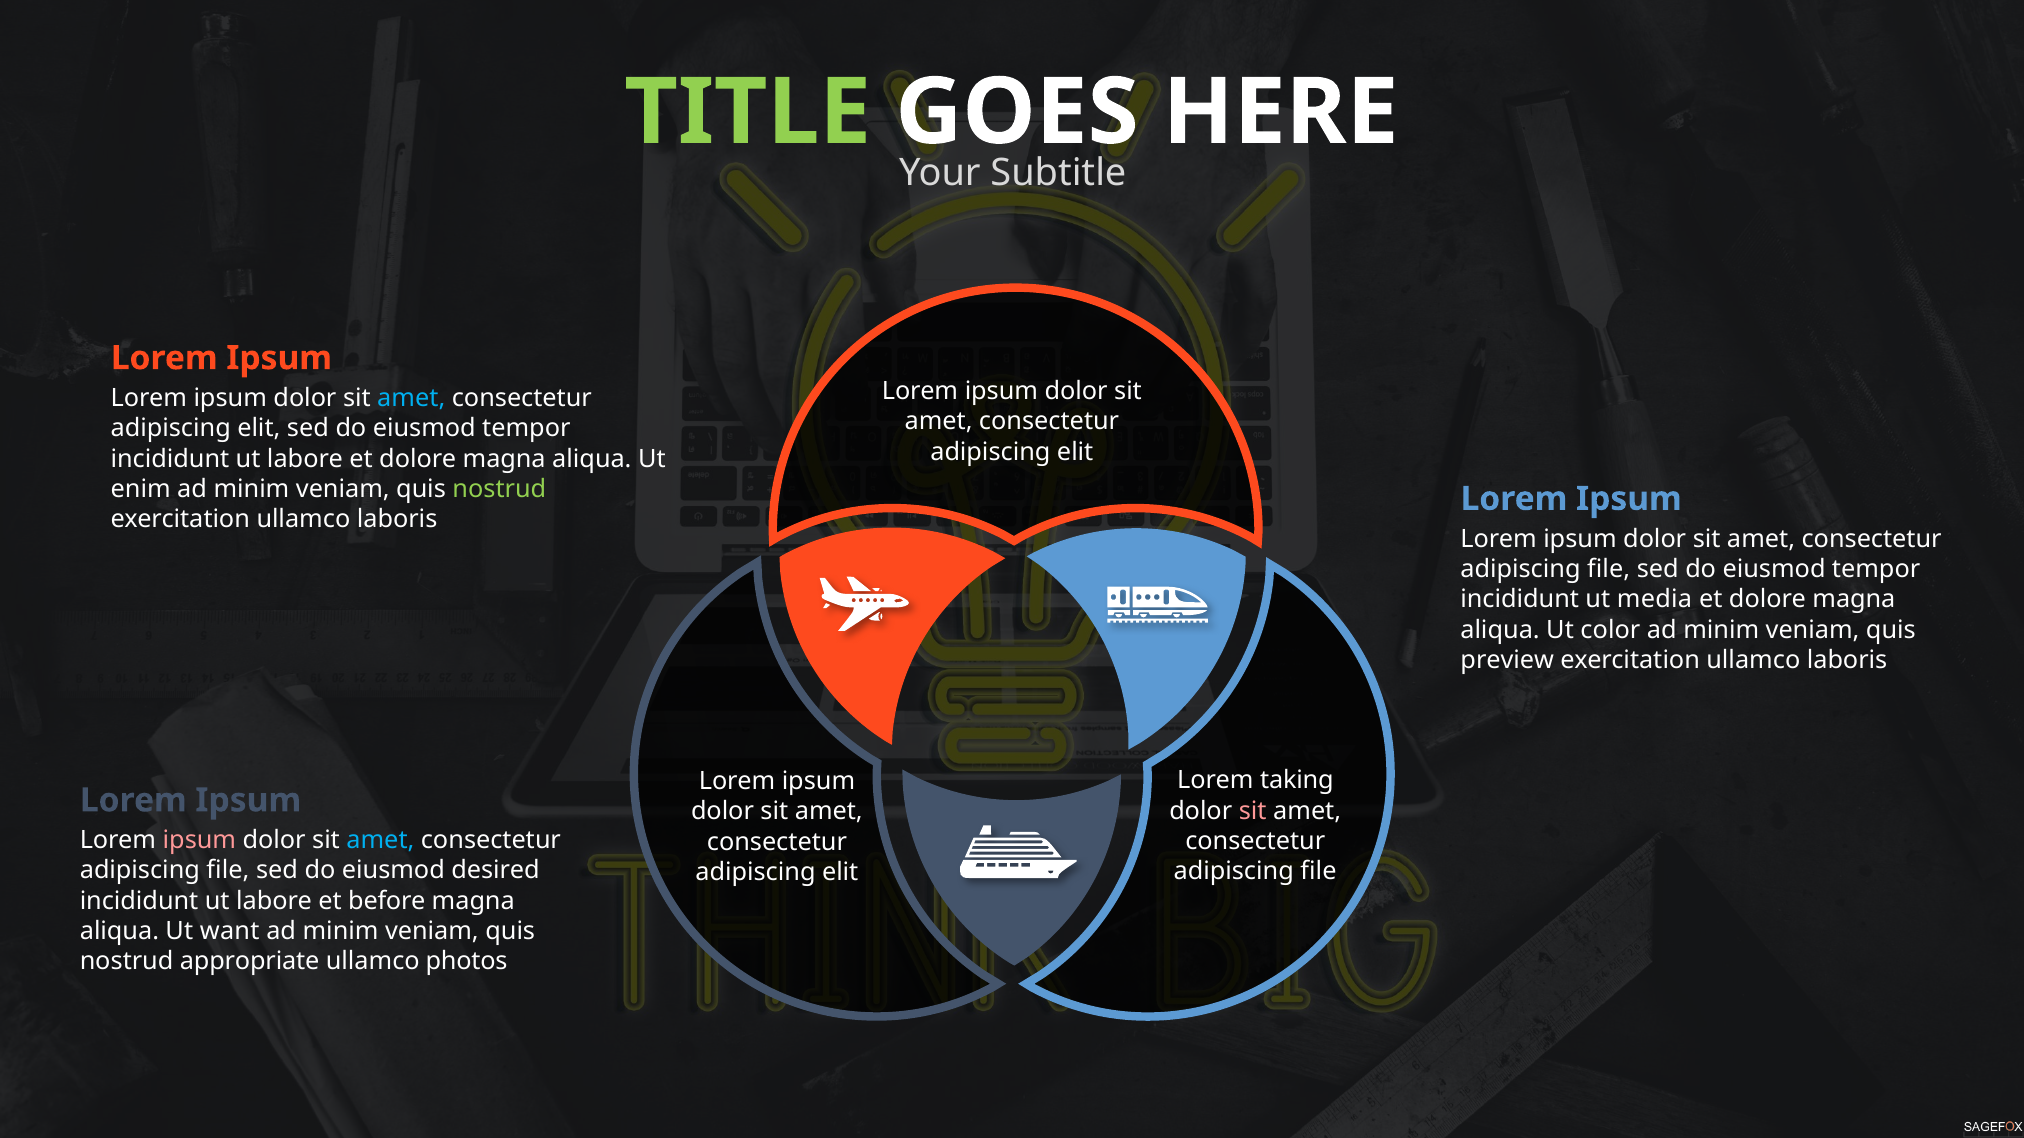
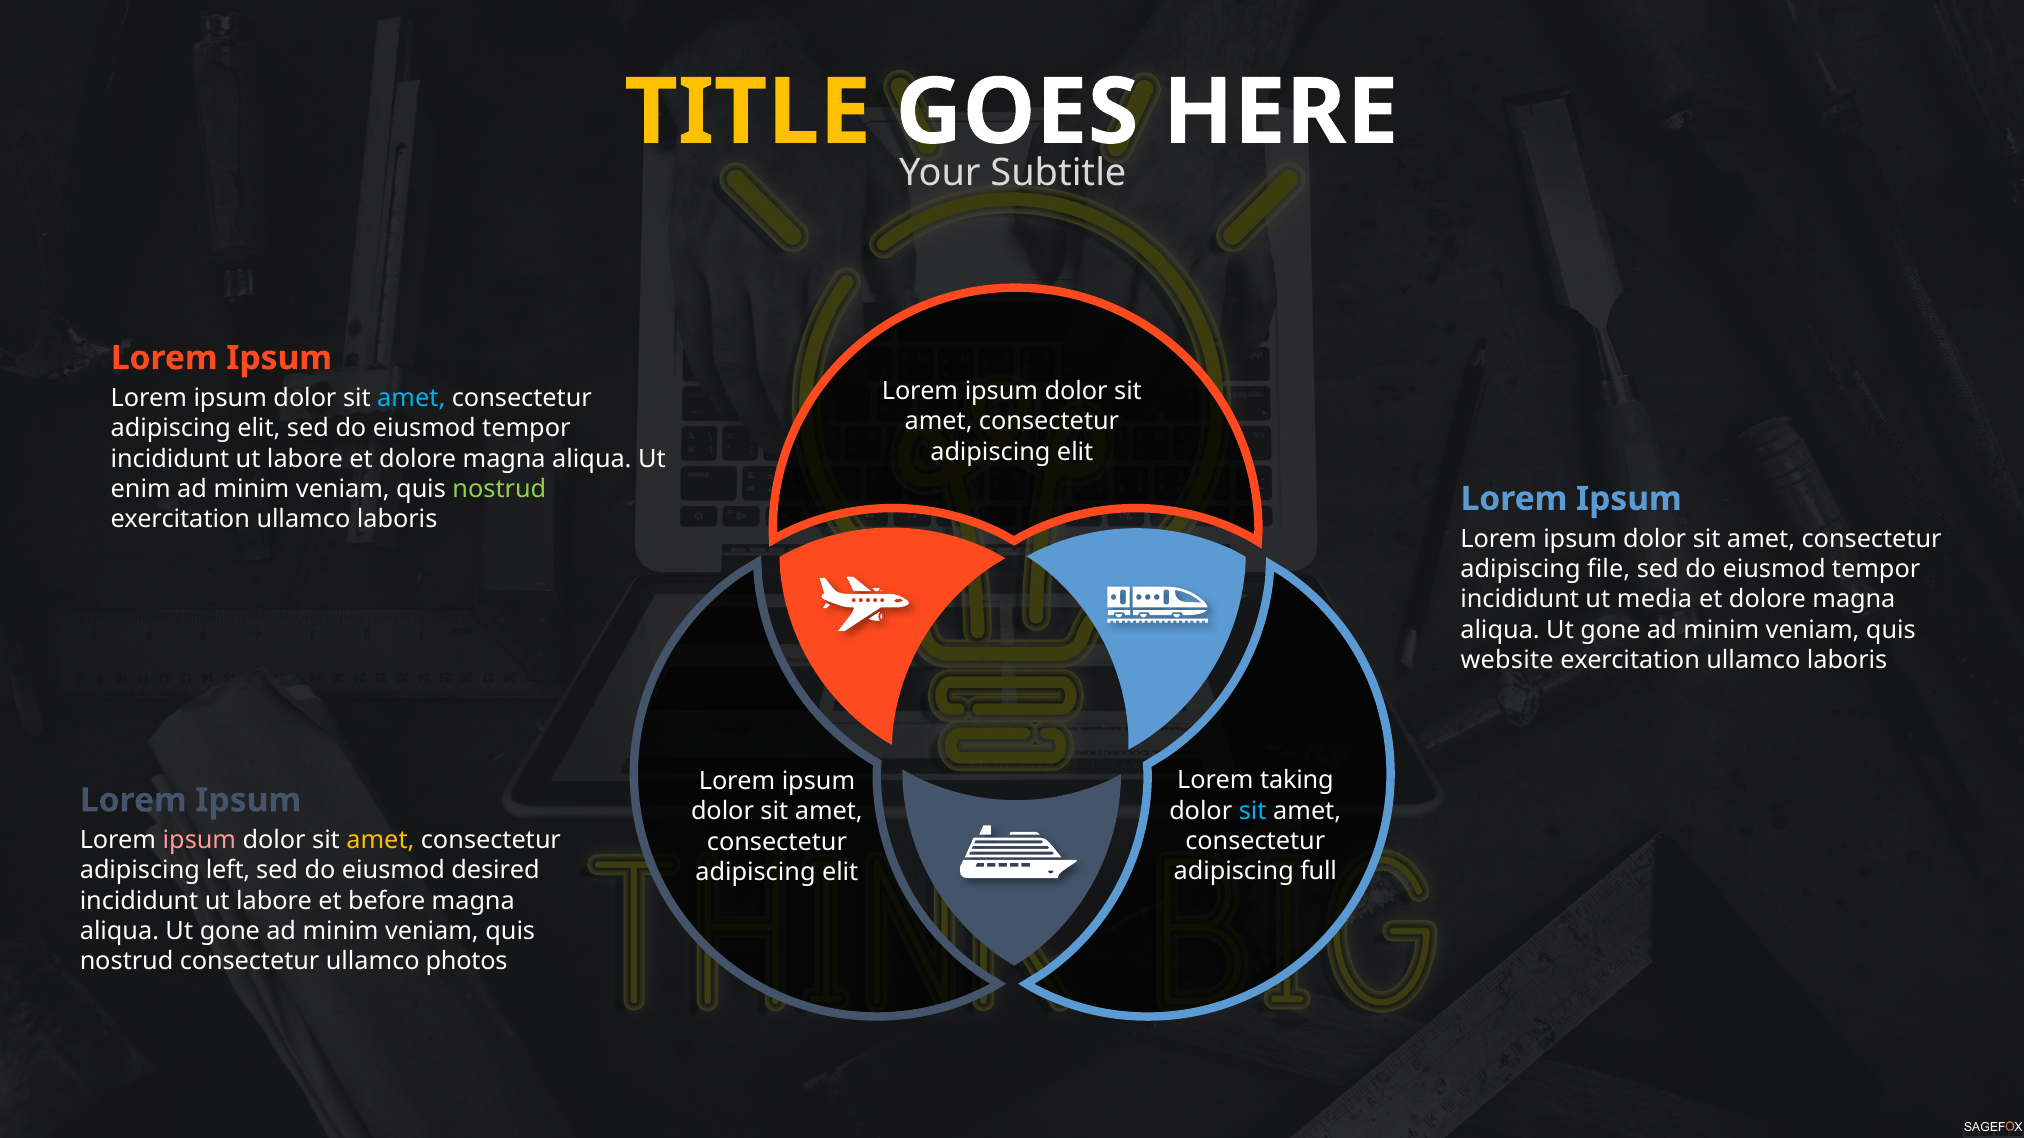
TITLE colour: light green -> yellow (748, 112)
color: color -> gone (1611, 630)
preview: preview -> website (1507, 660)
sit colour: pink -> light blue (1253, 811)
amet colour: light blue -> yellow (380, 841)
file: file -> left (228, 871)
file: file -> full (1319, 872)
want: want -> gone (230, 932)
nostrud appropriate: appropriate -> consectetur (250, 962)
